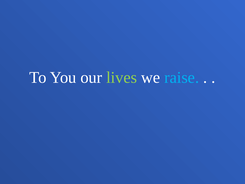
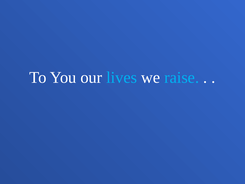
lives colour: light green -> light blue (122, 77)
